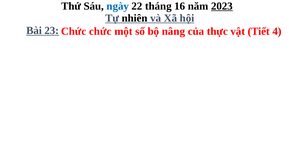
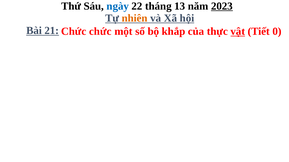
16: 16 -> 13 (180, 6)
nhiên colour: black -> orange (135, 18)
23: 23 -> 21 (52, 31)
nâng: nâng -> khắp (174, 32)
vật underline: none -> present (238, 32)
4: 4 -> 0 (277, 32)
